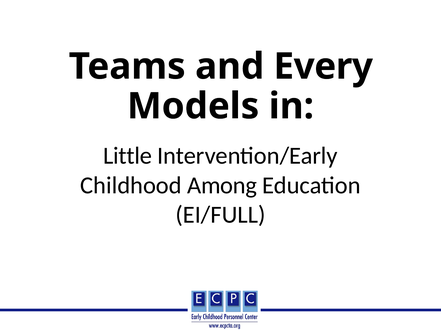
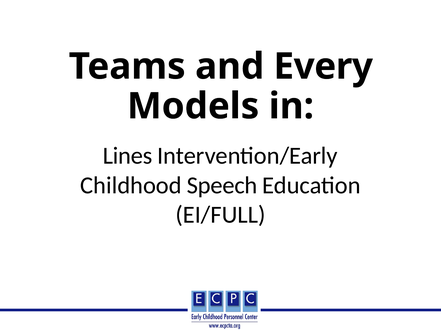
Little: Little -> Lines (128, 156)
Among: Among -> Speech (222, 185)
